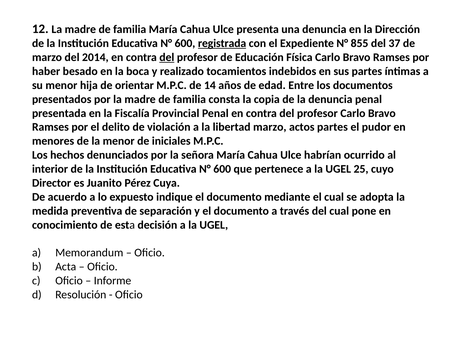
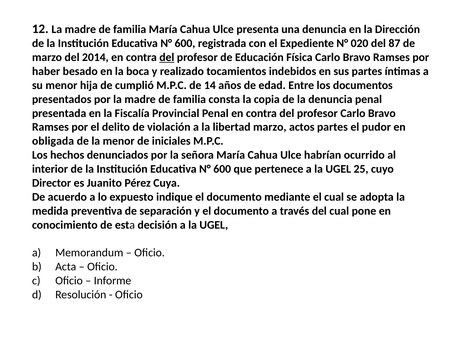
registrada underline: present -> none (222, 43)
855: 855 -> 020 (360, 43)
37: 37 -> 87 (394, 43)
orientar: orientar -> cumplió (134, 85)
menores: menores -> obligada (53, 141)
